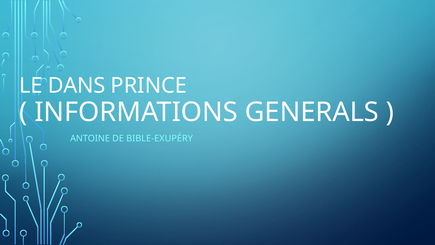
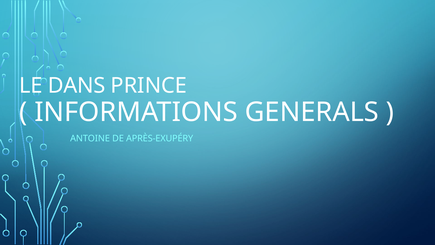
BIBLE-EXUPÉRY: BIBLE-EXUPÉRY -> APRÈS-EXUPÉRY (160, 138)
